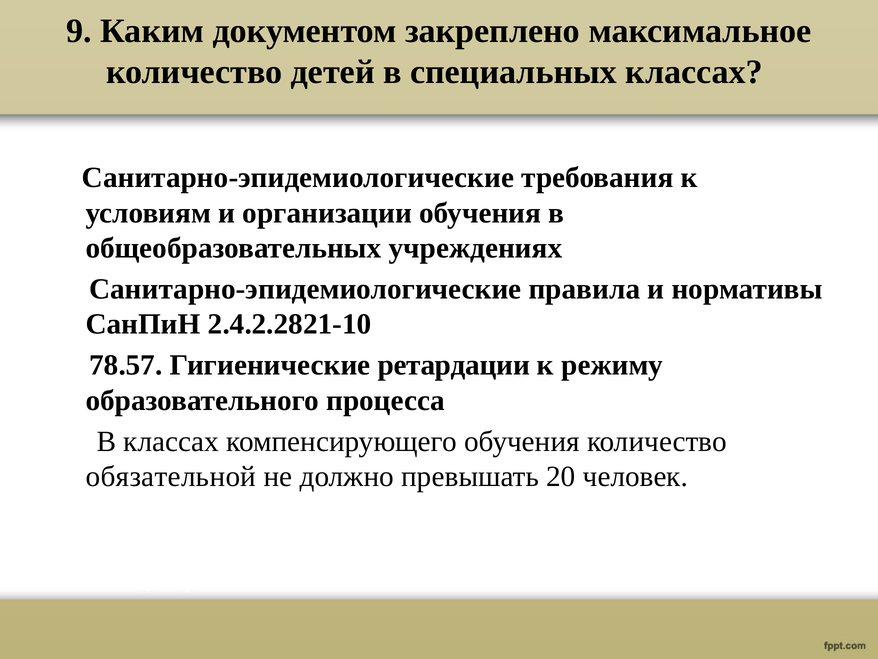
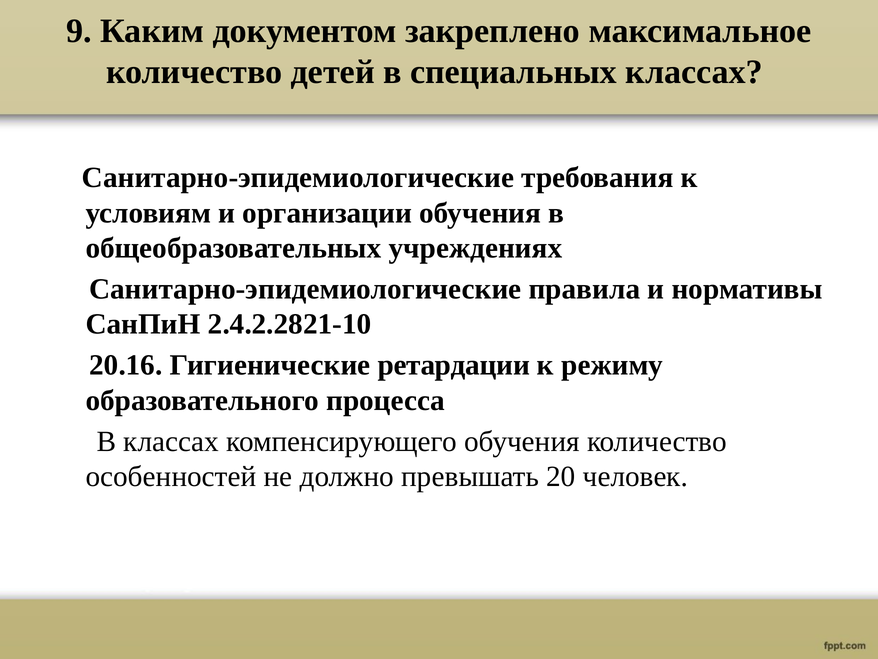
78.57: 78.57 -> 20.16 (126, 365)
обязательной: обязательной -> особенностей (171, 476)
